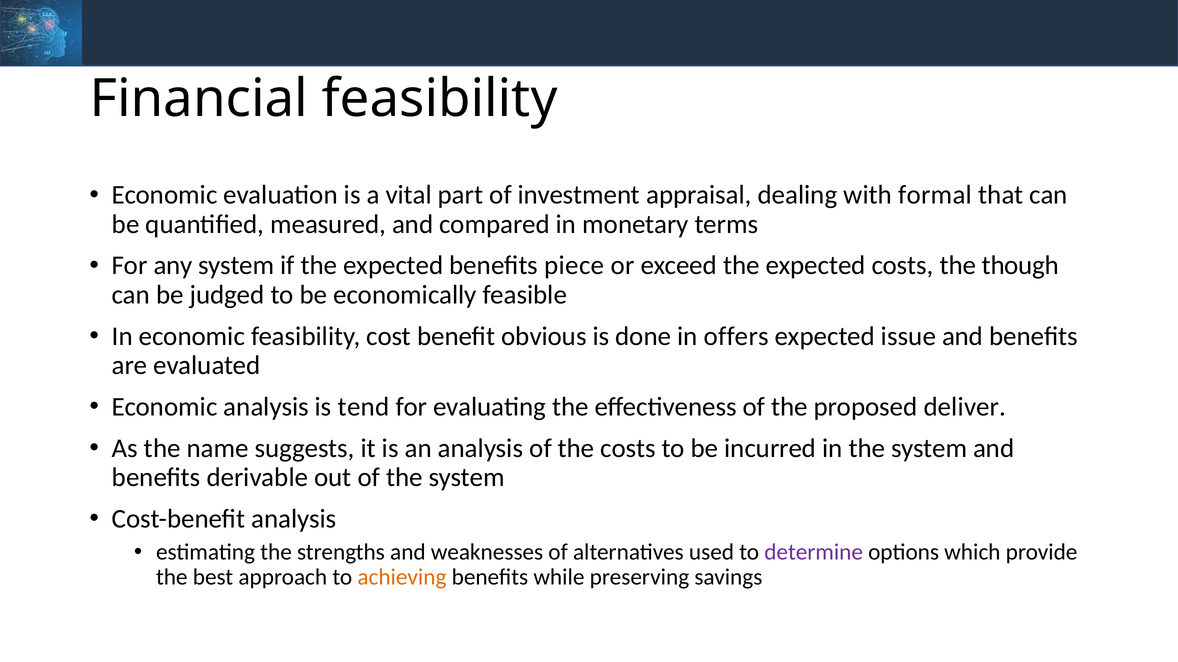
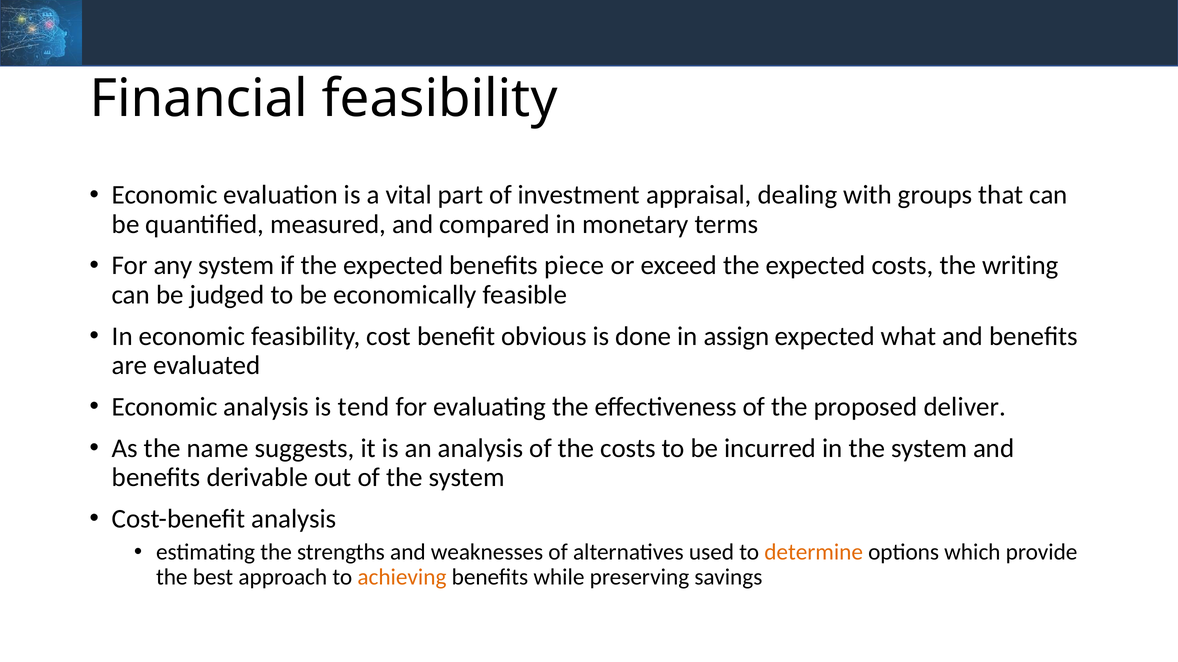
formal: formal -> groups (935, 195)
though: though -> writing (1020, 266)
offers: offers -> assign (736, 336)
issue: issue -> what (908, 336)
determine colour: purple -> orange (814, 553)
